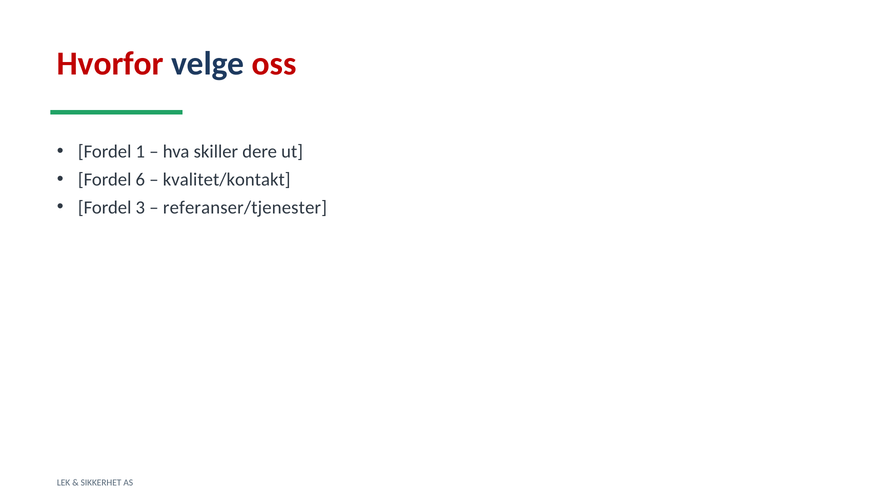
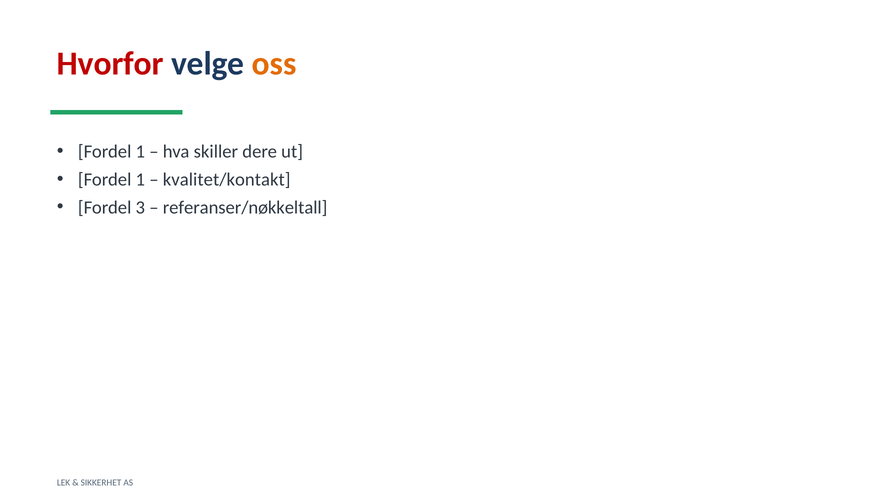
oss colour: red -> orange (274, 64)
6: 6 -> 1 (140, 180)
referanser/tjenester: referanser/tjenester -> referanser/nøkkeltall (245, 208)
